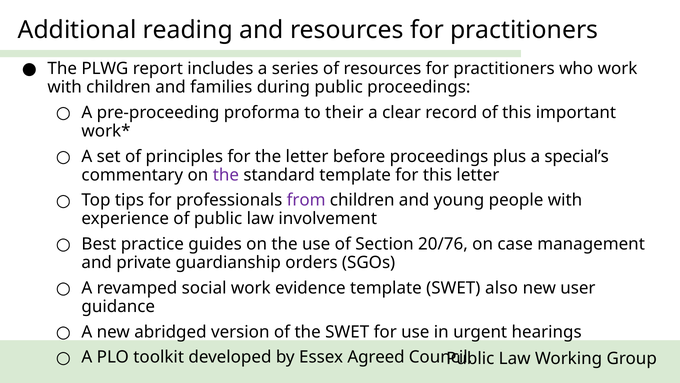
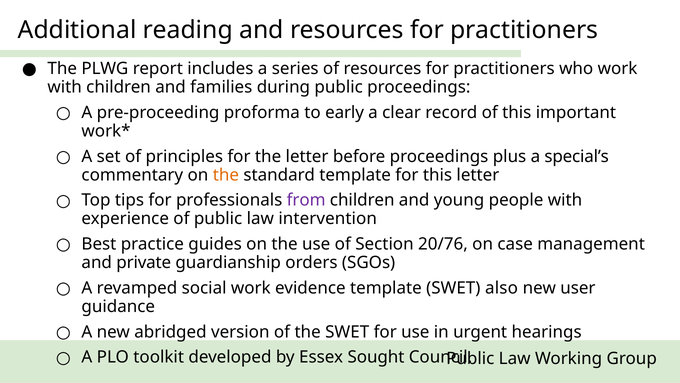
their: their -> early (345, 113)
the colour: purple -> orange (226, 175)
involvement: involvement -> intervention (328, 218)
Agreed: Agreed -> Sought (376, 357)
